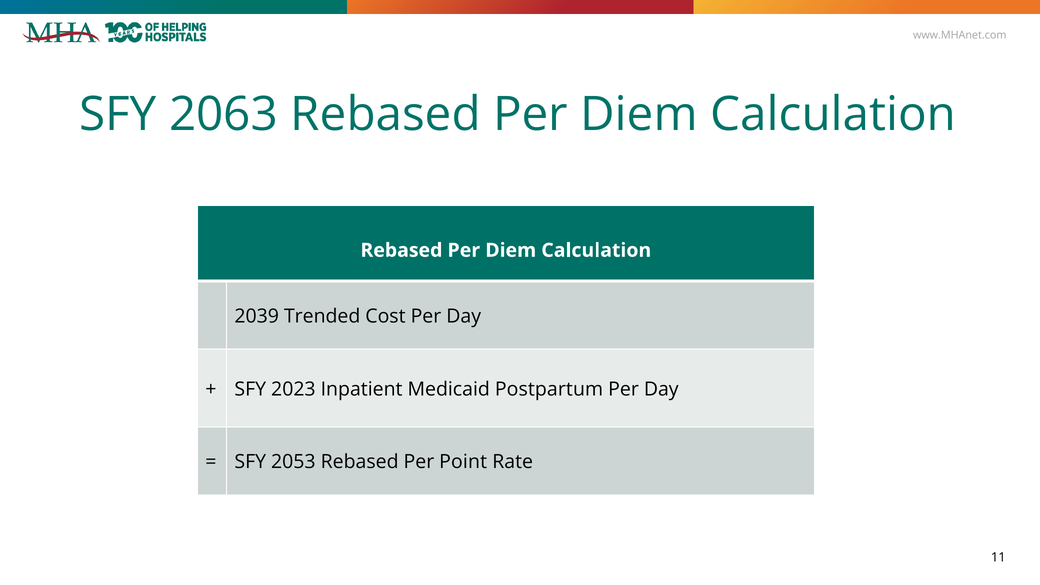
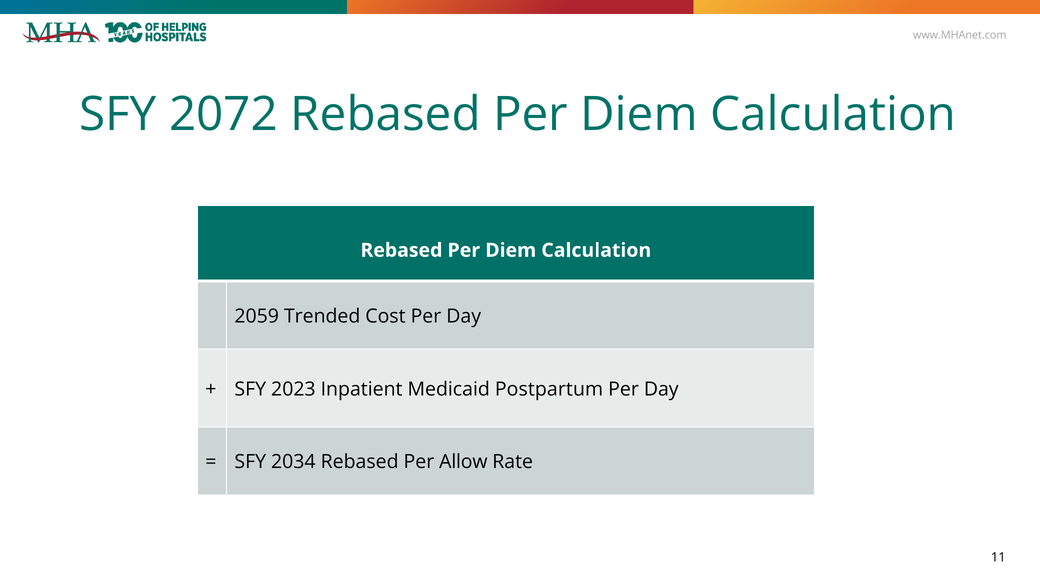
2063: 2063 -> 2072 (223, 114)
2039: 2039 -> 2059 (257, 316)
2053: 2053 -> 2034 (293, 462)
Point: Point -> Allow (463, 462)
